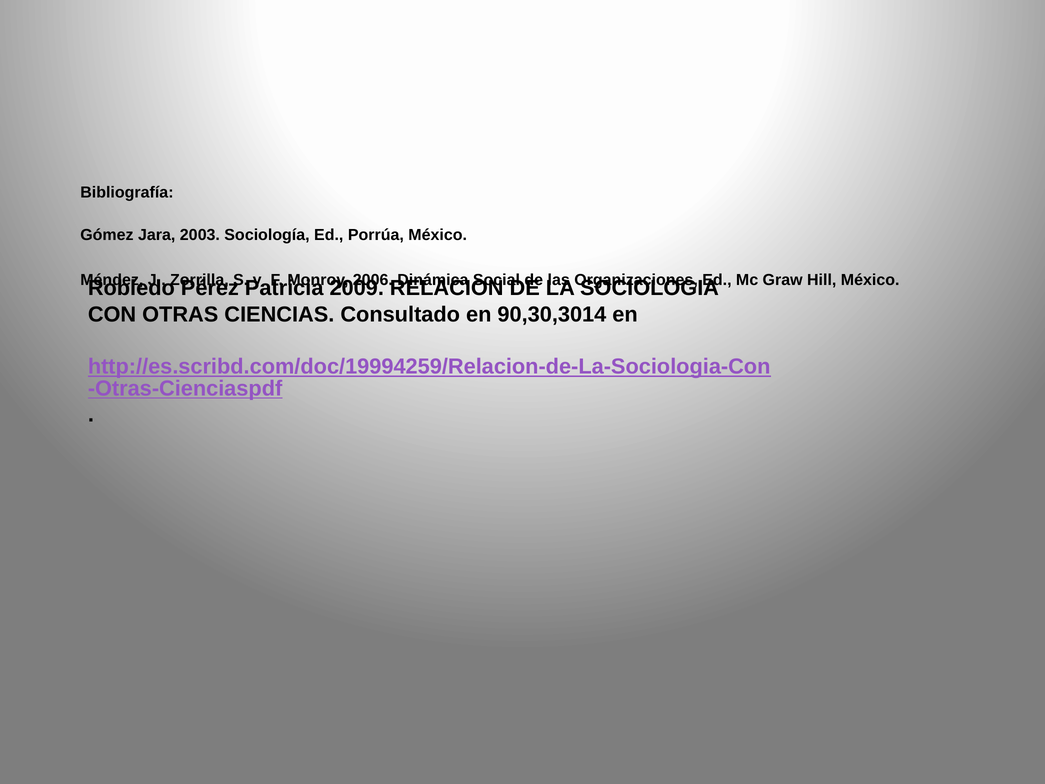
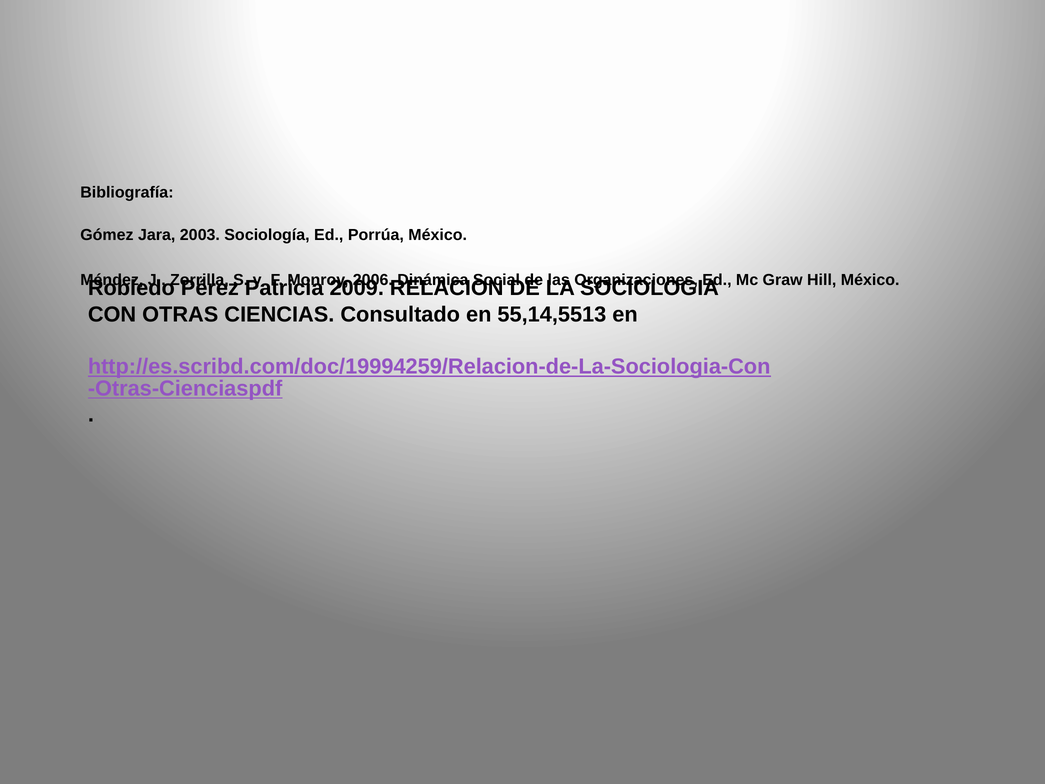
90,30,3014: 90,30,3014 -> 55,14,5513 (552, 314)
